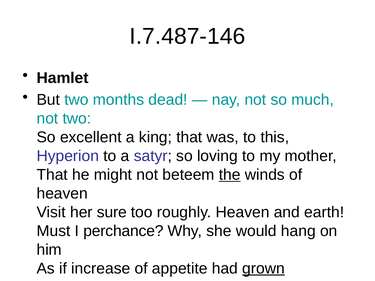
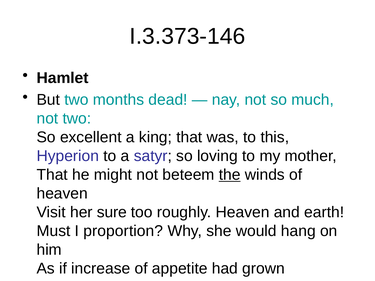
I.7.487-146: I.7.487-146 -> I.3.373-146 (187, 36)
perchance: perchance -> proportion (123, 231)
grown underline: present -> none (264, 269)
